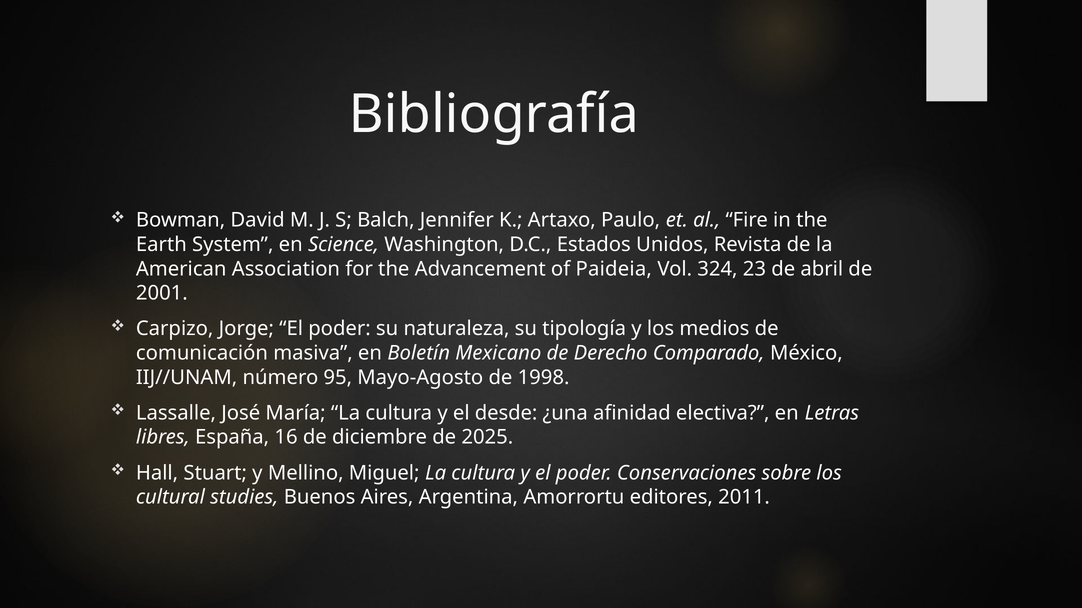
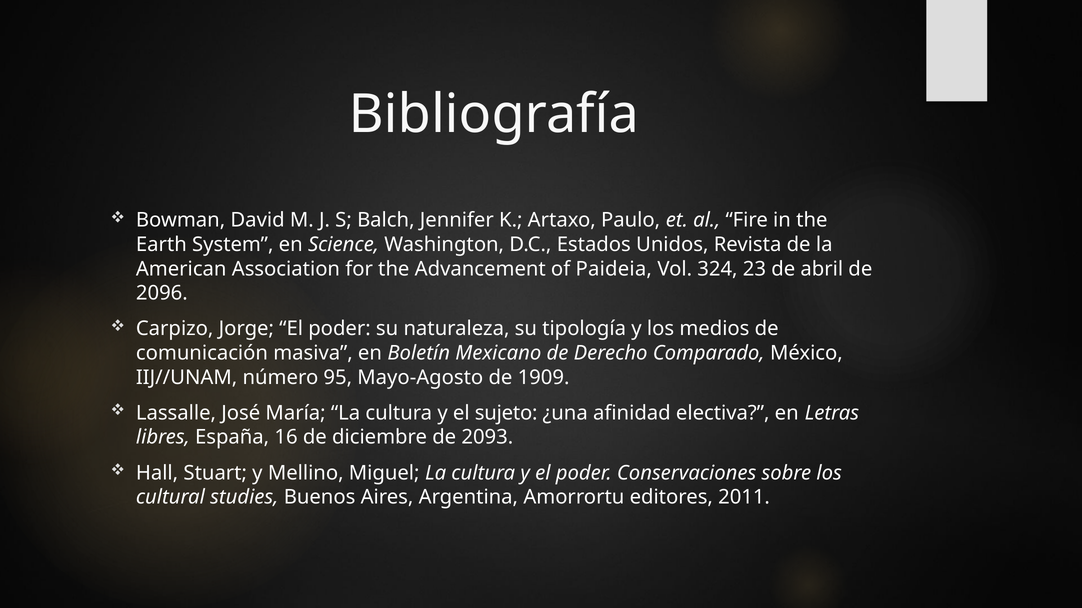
2001: 2001 -> 2096 (162, 293)
1998: 1998 -> 1909 (544, 378)
desde: desde -> sujeto (506, 413)
2025: 2025 -> 2093 (487, 438)
